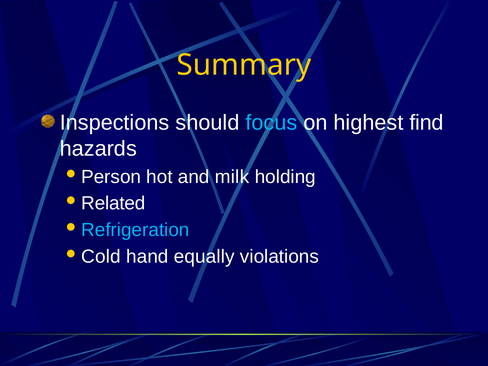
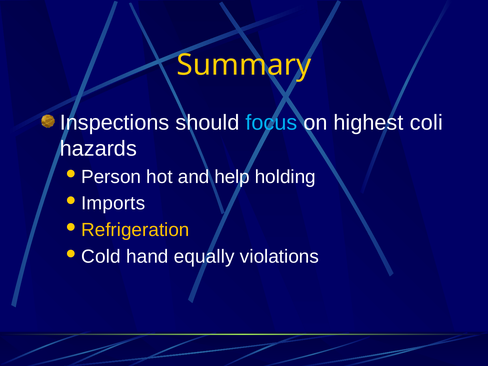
find: find -> coli (426, 123)
milk: milk -> help (232, 177)
Related: Related -> Imports (113, 203)
Refrigeration colour: light blue -> yellow (135, 230)
